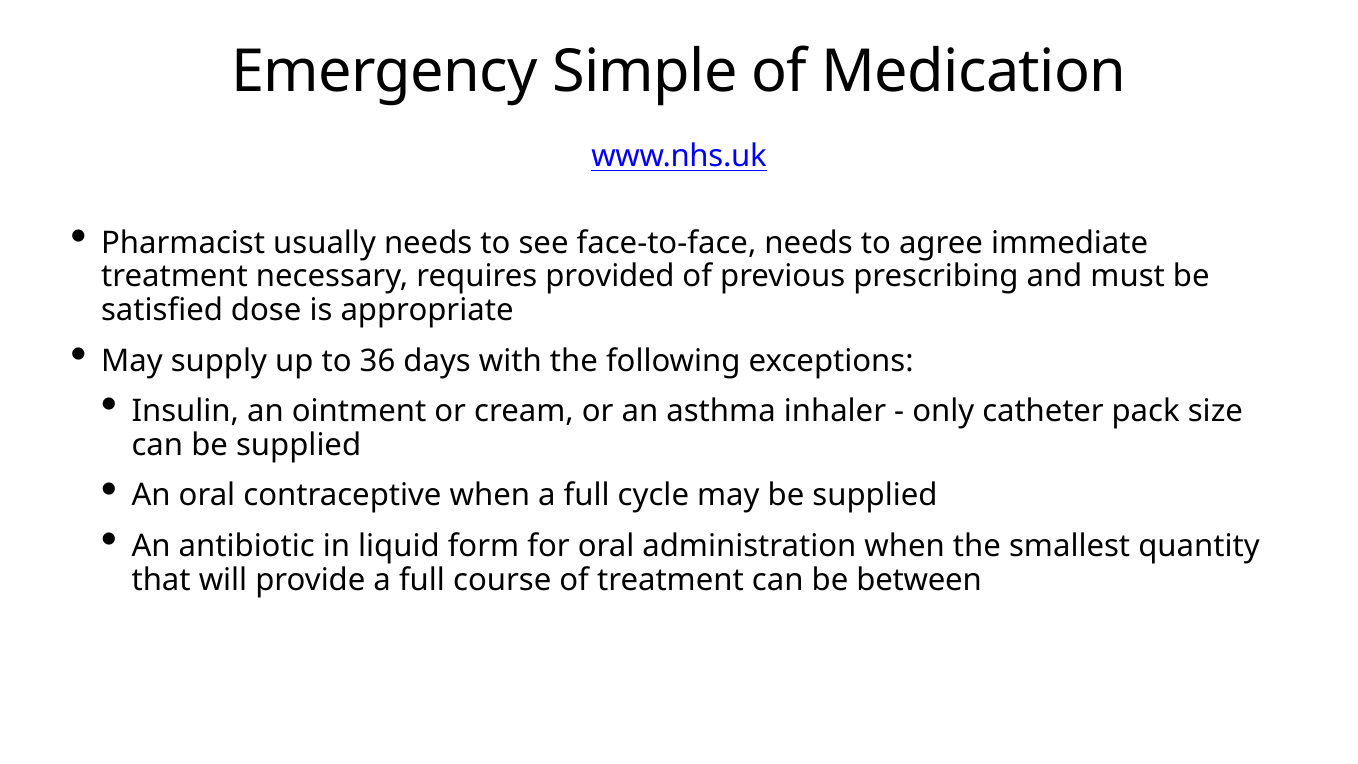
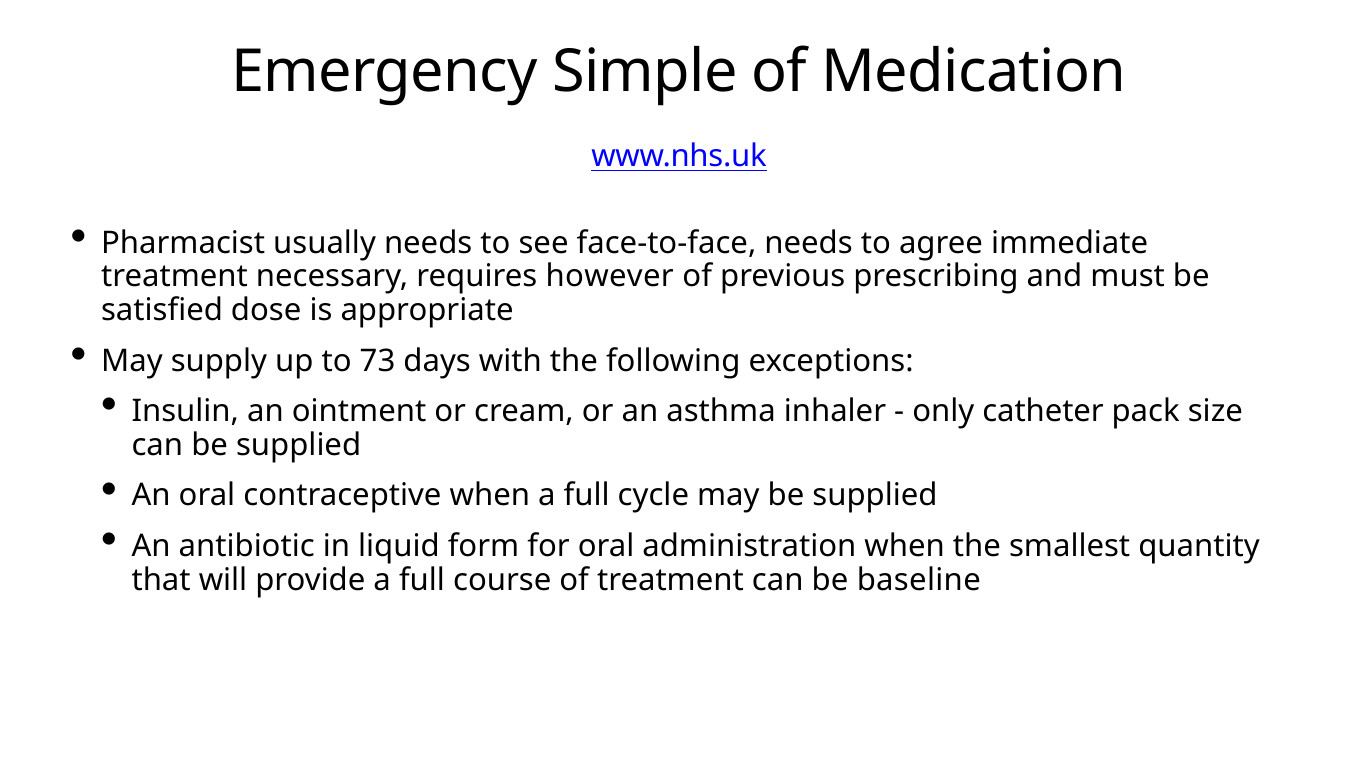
provided: provided -> however (610, 277)
36: 36 -> 73 (378, 361)
between: between -> baseline (919, 580)
